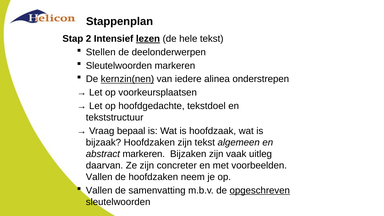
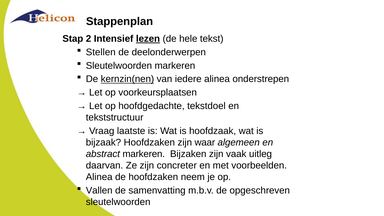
bepaal: bepaal -> laatste (131, 131)
zijn tekst: tekst -> waar (205, 142)
Vallen: Vallen -> Alinea (99, 177)
opgeschreven underline: present -> none (260, 190)
